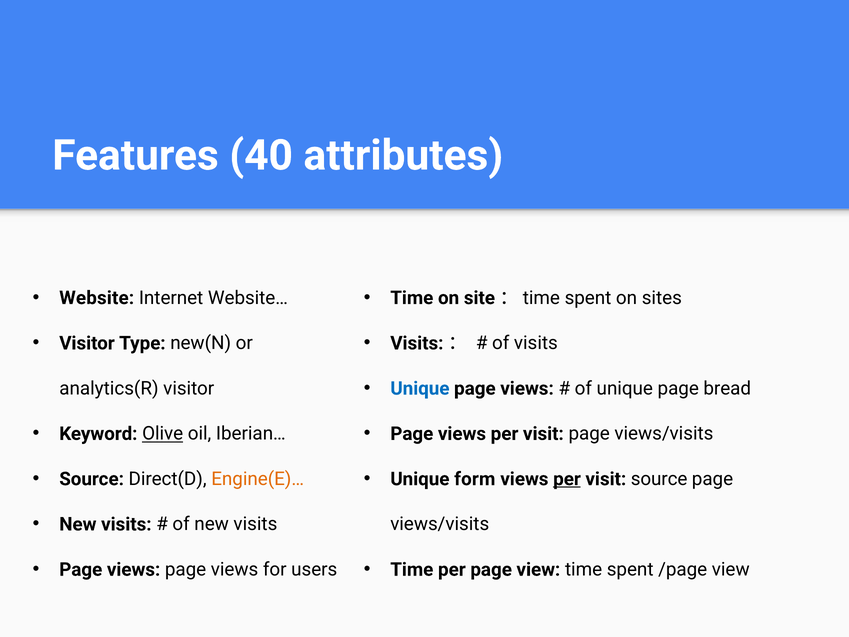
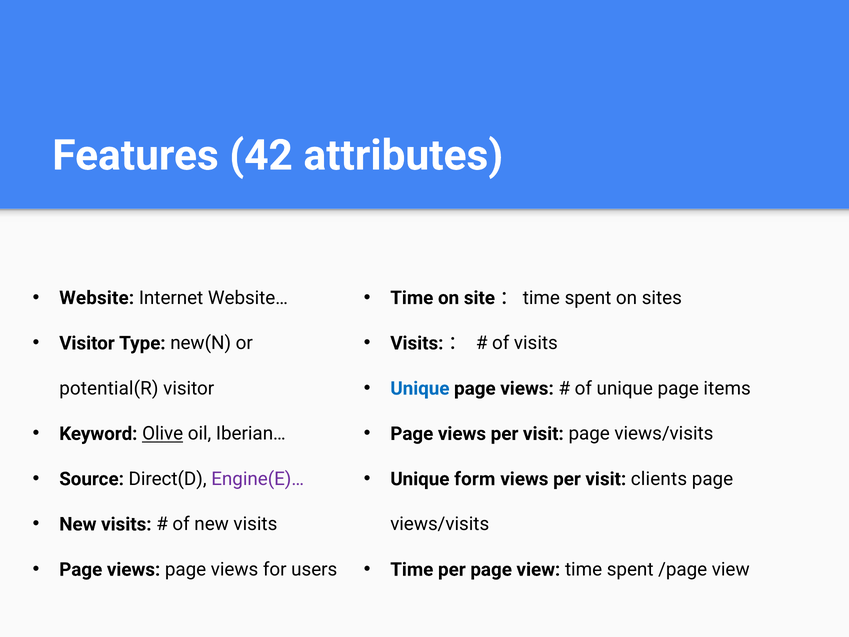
40: 40 -> 42 (261, 155)
bread: bread -> items (727, 388)
analytics(R: analytics(R -> potential(R (109, 388)
Engine(E)… colour: orange -> purple (258, 479)
per underline: present -> none (567, 479)
visit source: source -> clients (659, 479)
